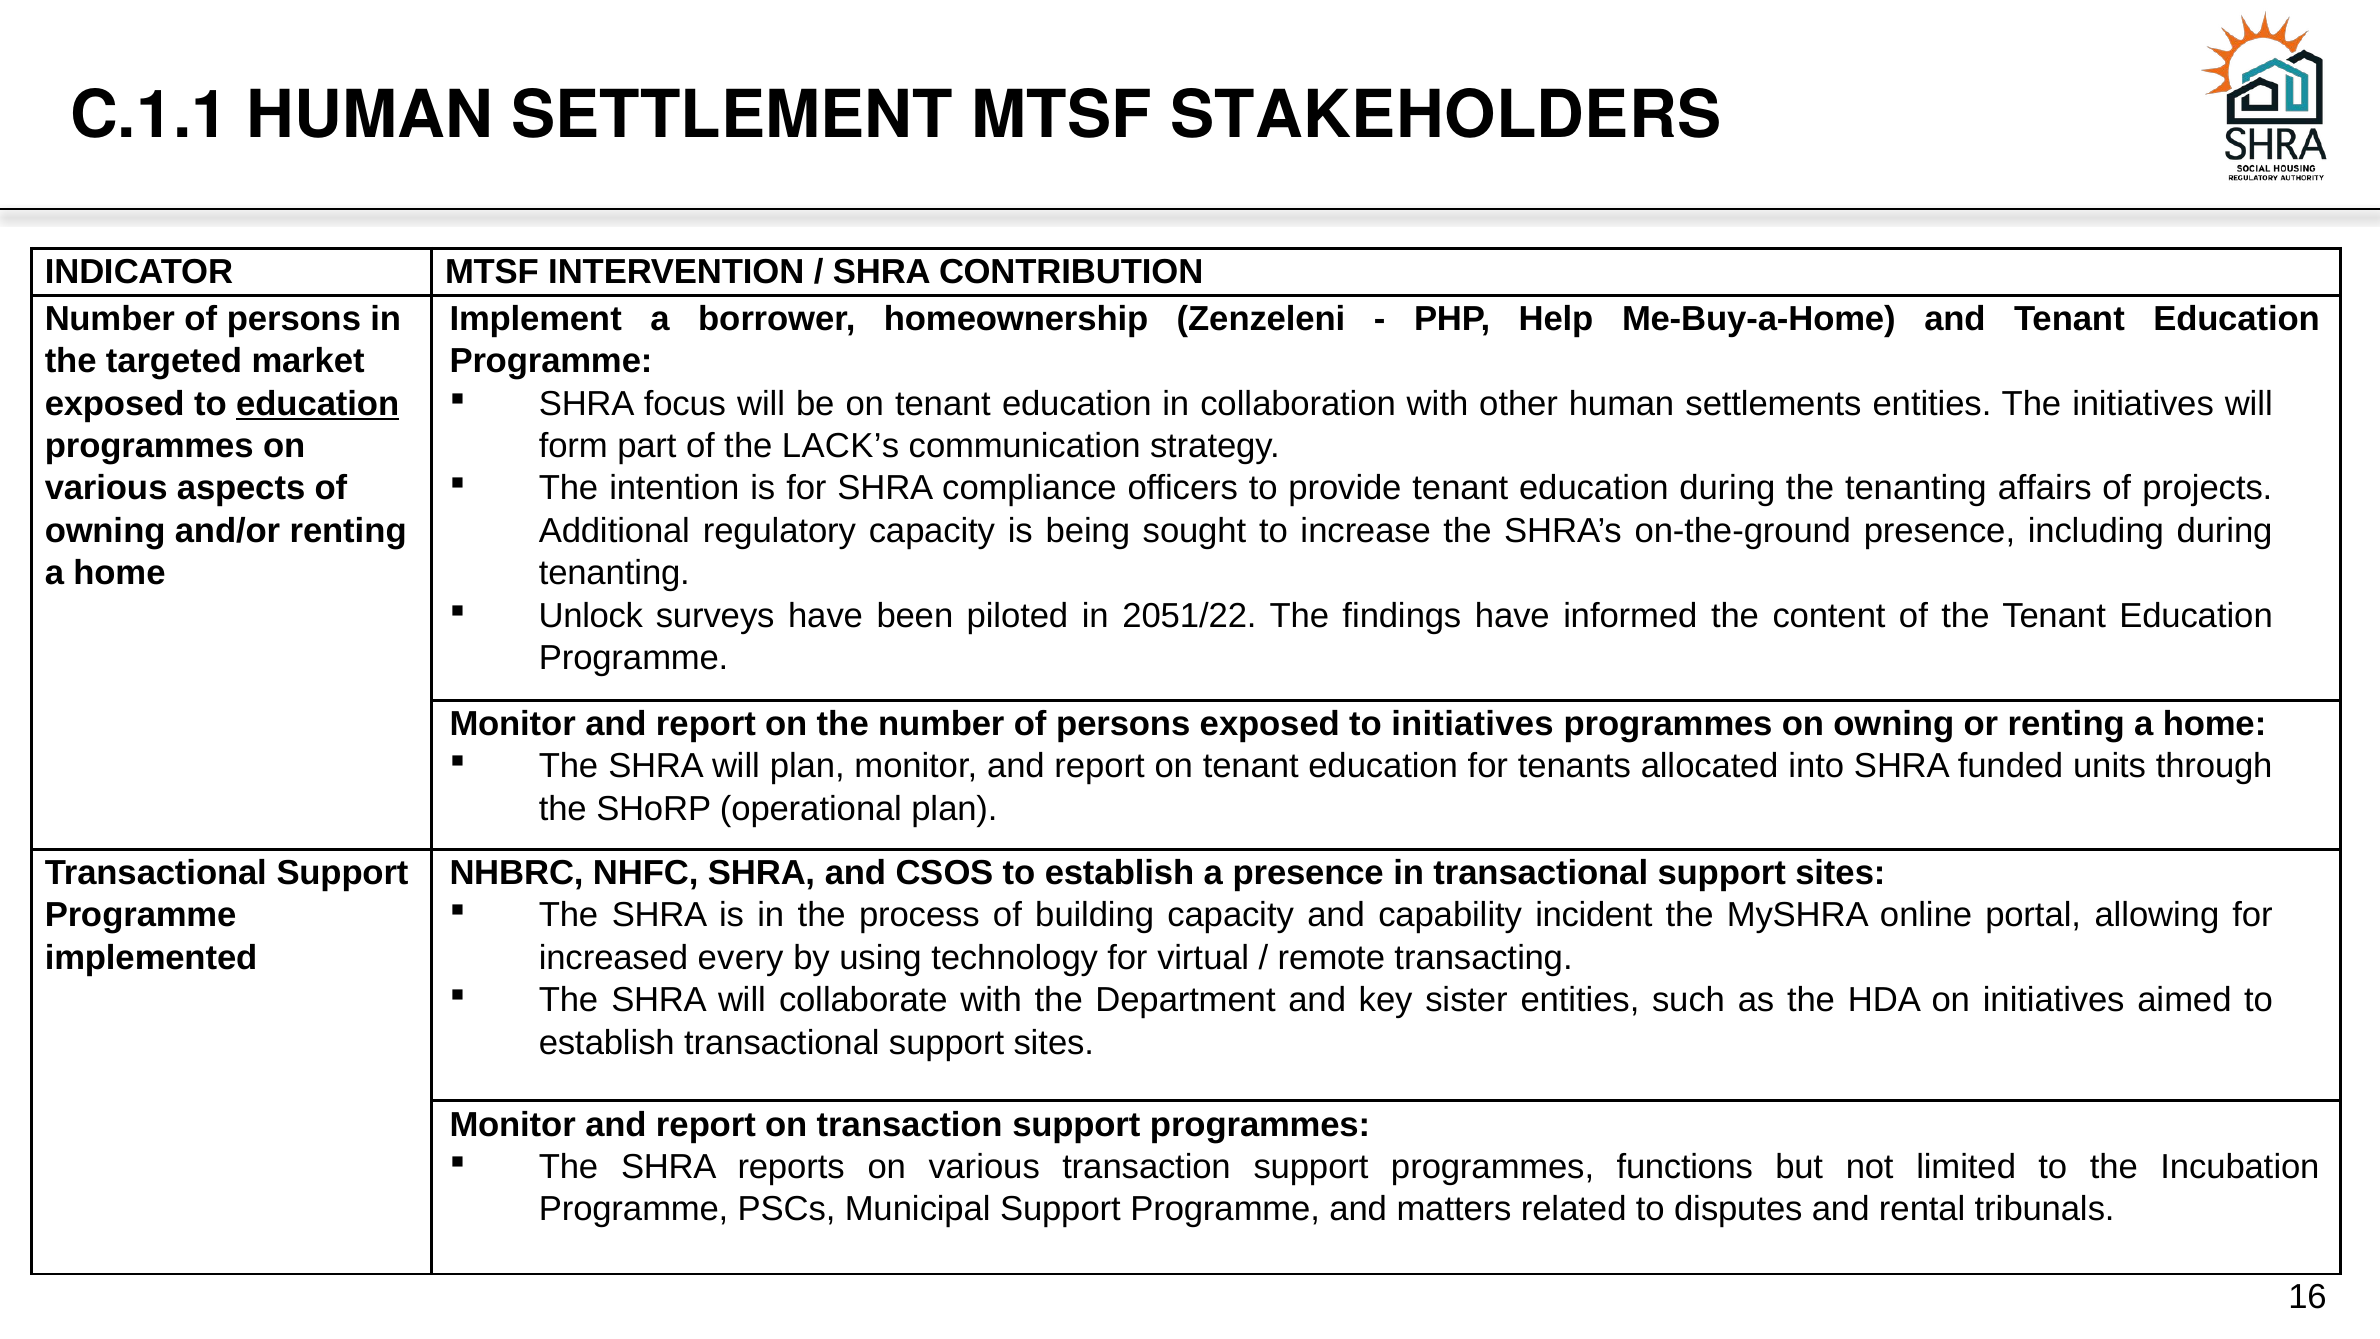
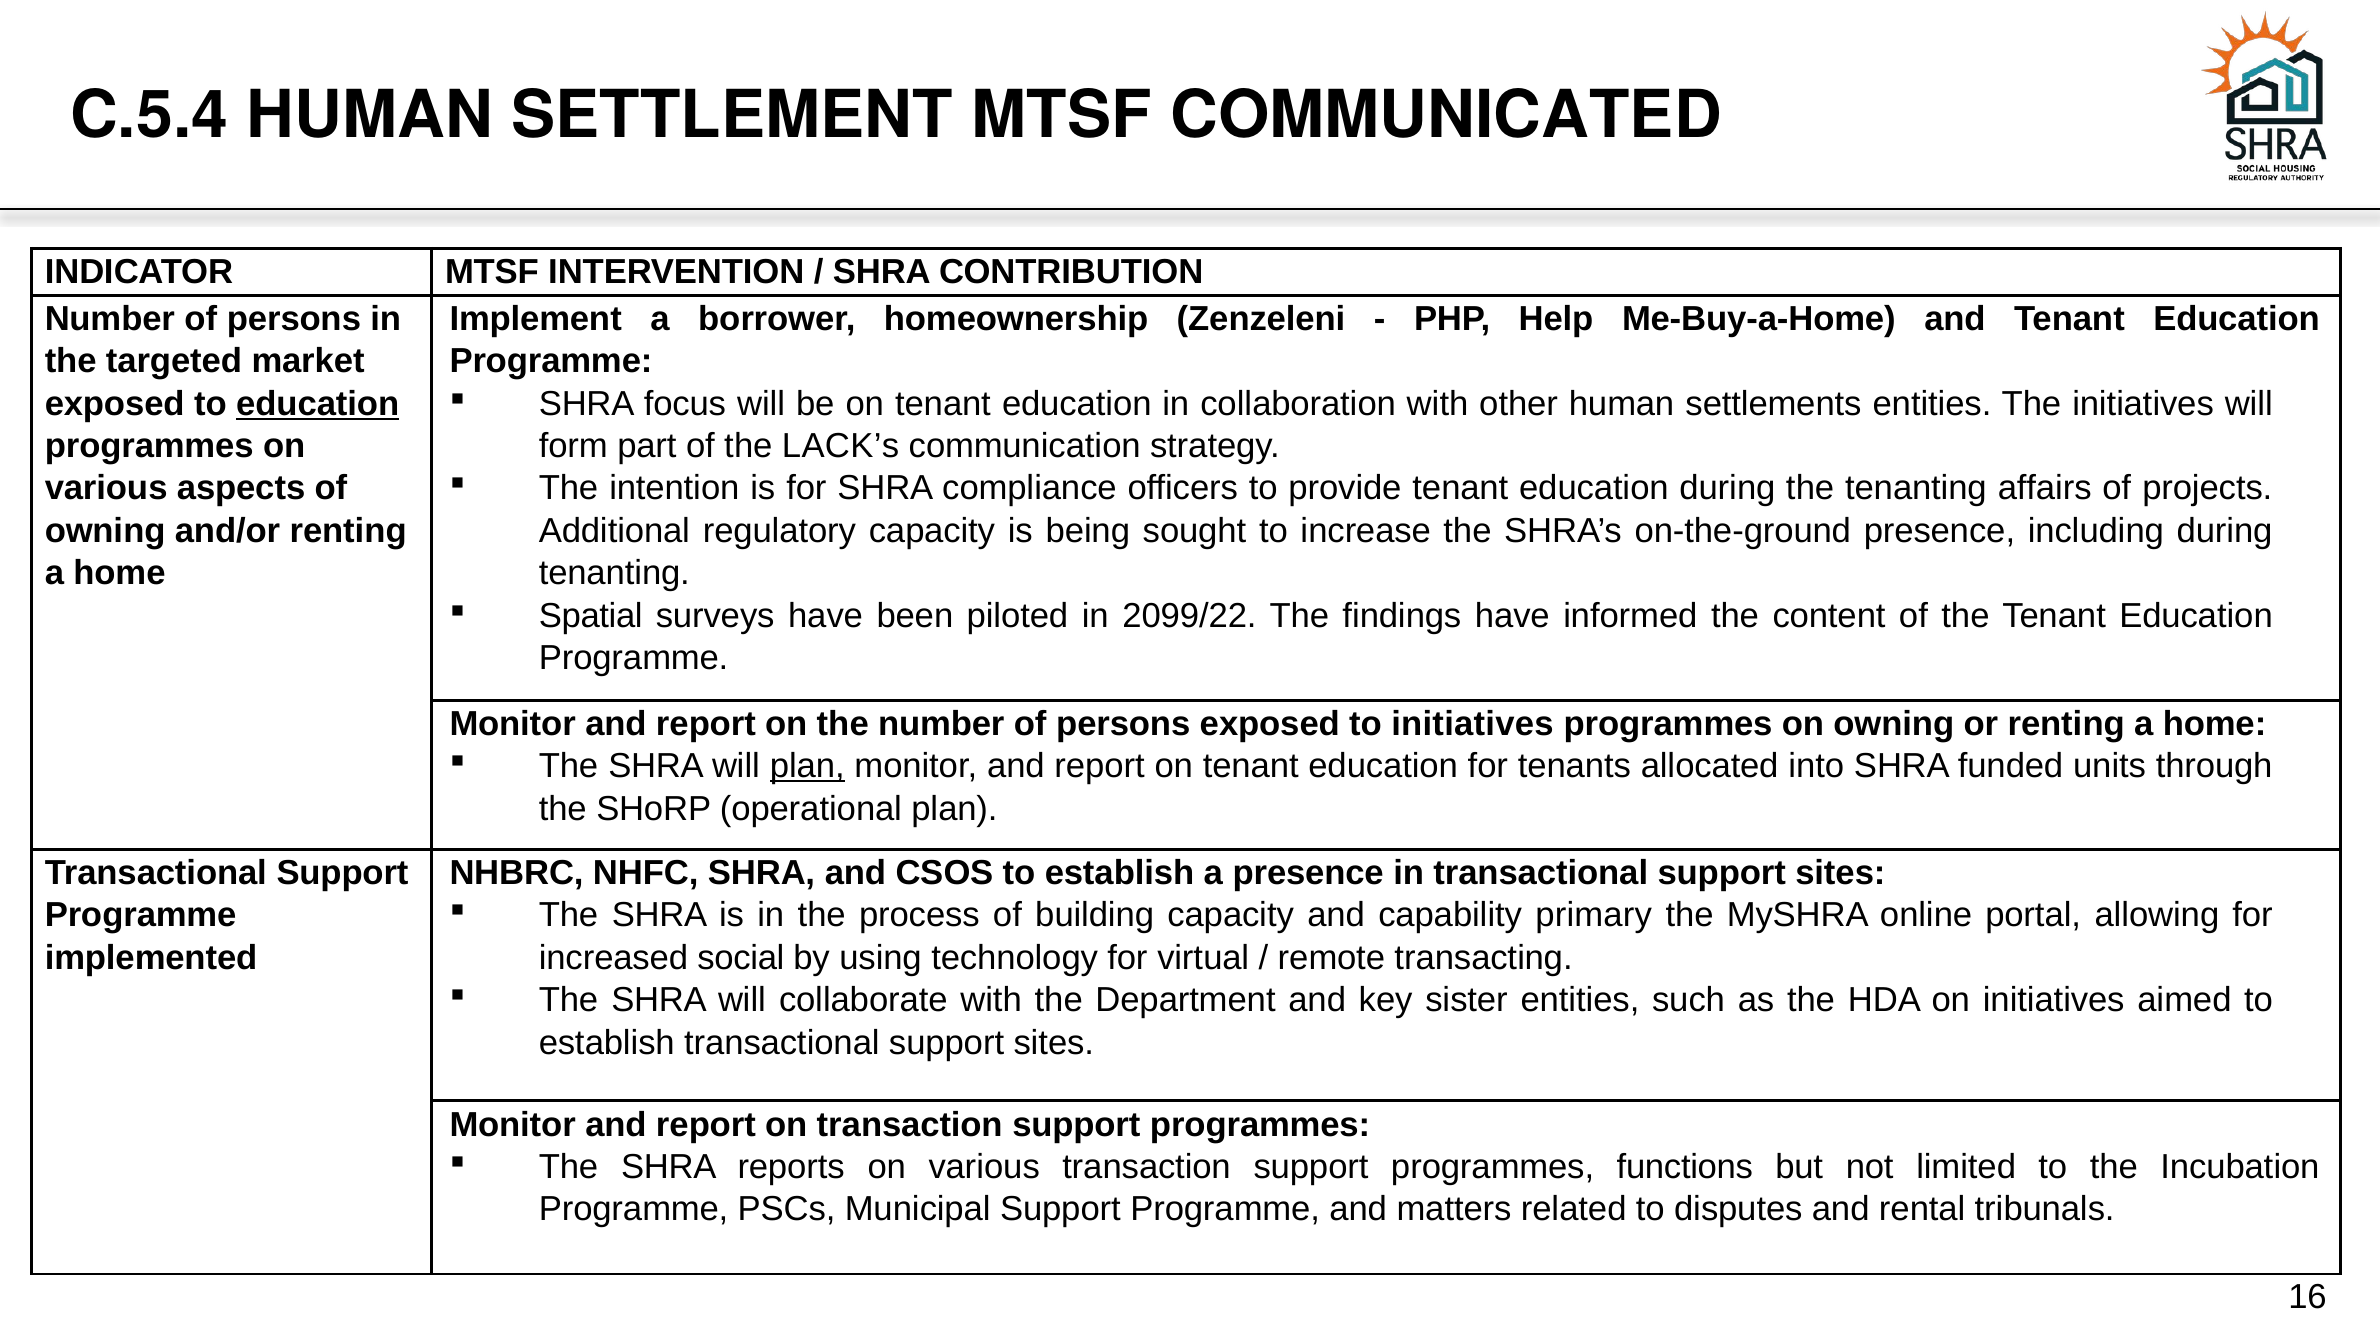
C.1.1: C.1.1 -> C.5.4 (149, 116)
STAKEHOLDERS: STAKEHOLDERS -> COMMUNICATED (1446, 116)
Unlock: Unlock -> Spatial (591, 616)
2051/22: 2051/22 -> 2099/22 (1189, 616)
plan underline: none -> present (807, 766)
incident: incident -> primary (1594, 915)
every: every -> social (741, 958)
